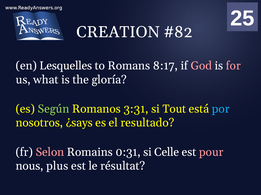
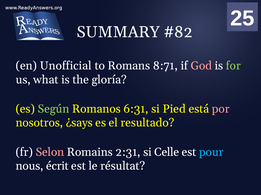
CREATION: CREATION -> SUMMARY (118, 32)
Lesquelles: Lesquelles -> Unofficial (66, 66)
8:17: 8:17 -> 8:71 (165, 66)
for colour: pink -> light green (233, 66)
3:31: 3:31 -> 6:31 (136, 109)
Tout: Tout -> Pied (174, 109)
por colour: light blue -> pink (221, 109)
0:31: 0:31 -> 2:31 (128, 153)
pour colour: pink -> light blue (211, 153)
plus: plus -> écrit (57, 167)
